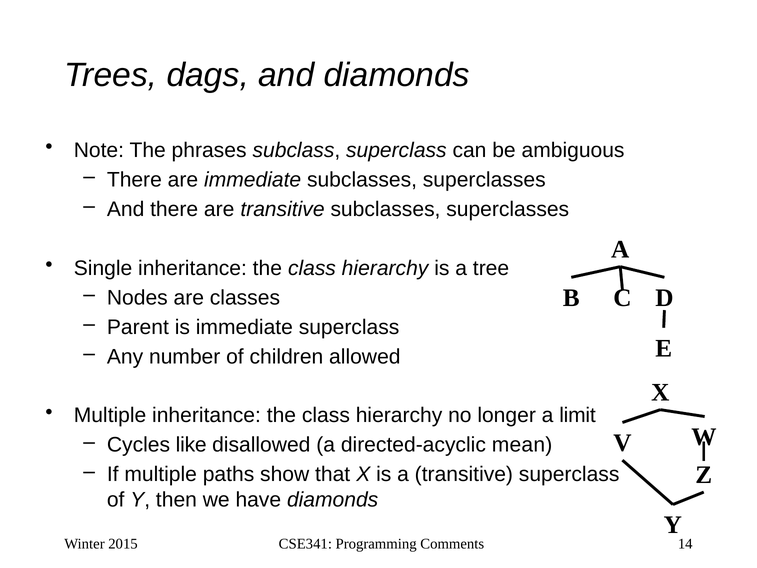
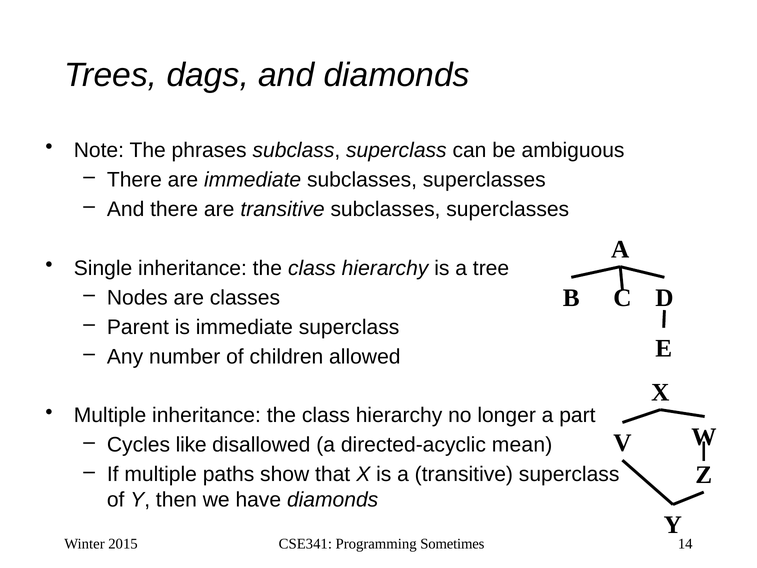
limit: limit -> part (577, 415)
Comments: Comments -> Sometimes (452, 544)
